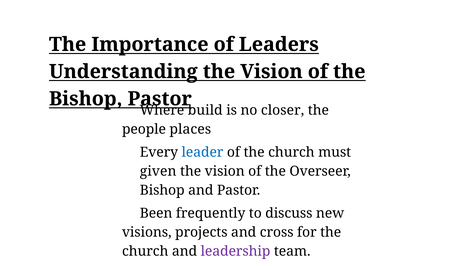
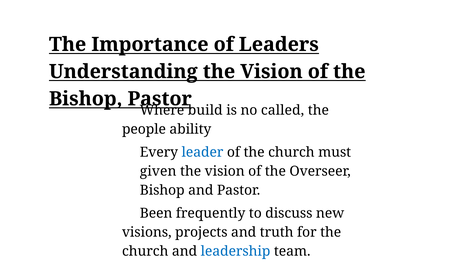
closer: closer -> called (283, 110)
places: places -> ability (190, 130)
cross: cross -> truth (277, 233)
leadership colour: purple -> blue (236, 252)
